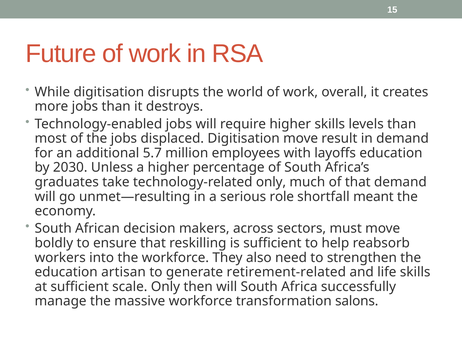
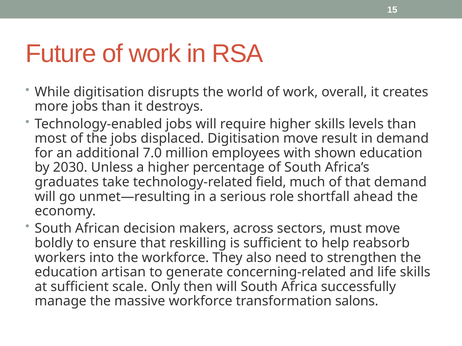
5.7: 5.7 -> 7.0 (152, 153)
layoffs: layoffs -> shown (335, 153)
technology-related only: only -> field (271, 182)
meant: meant -> ahead (373, 197)
retirement-related: retirement-related -> concerning-related (286, 273)
